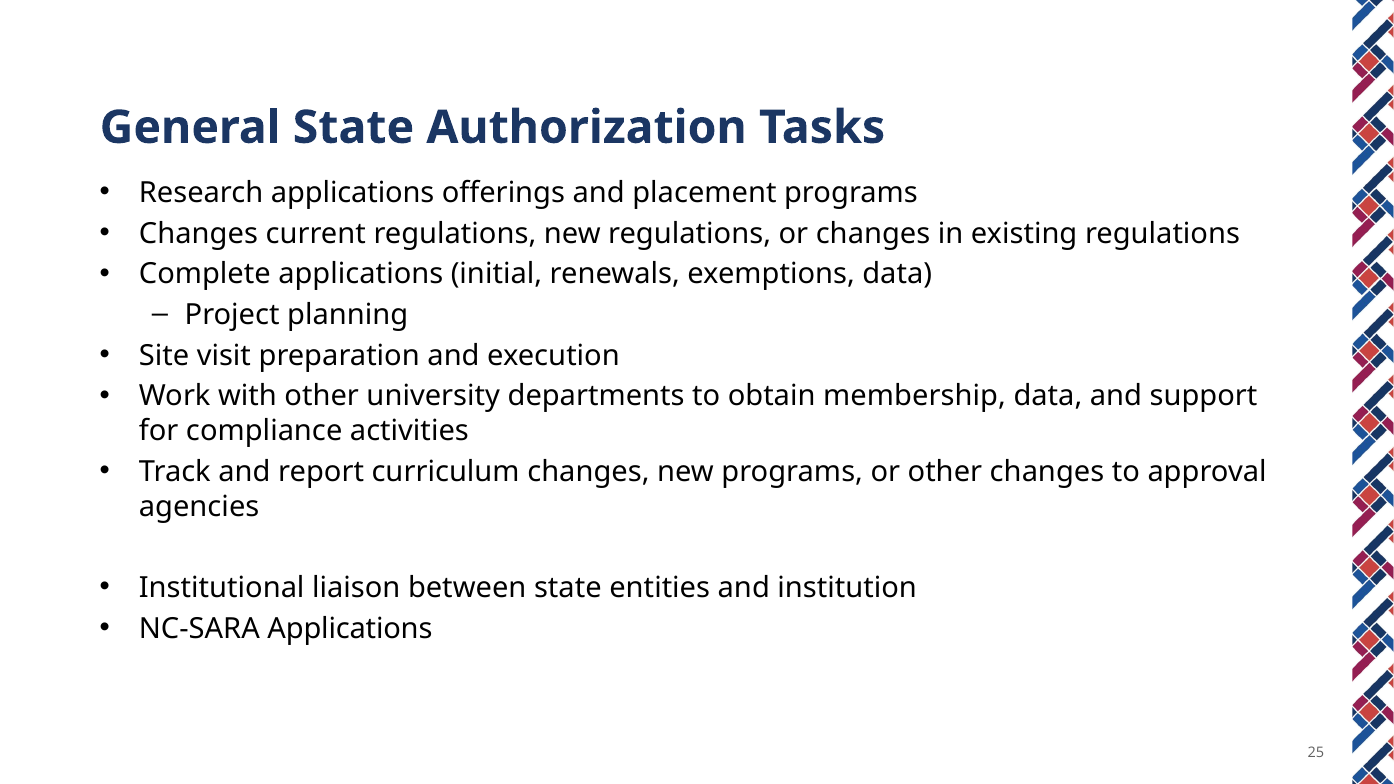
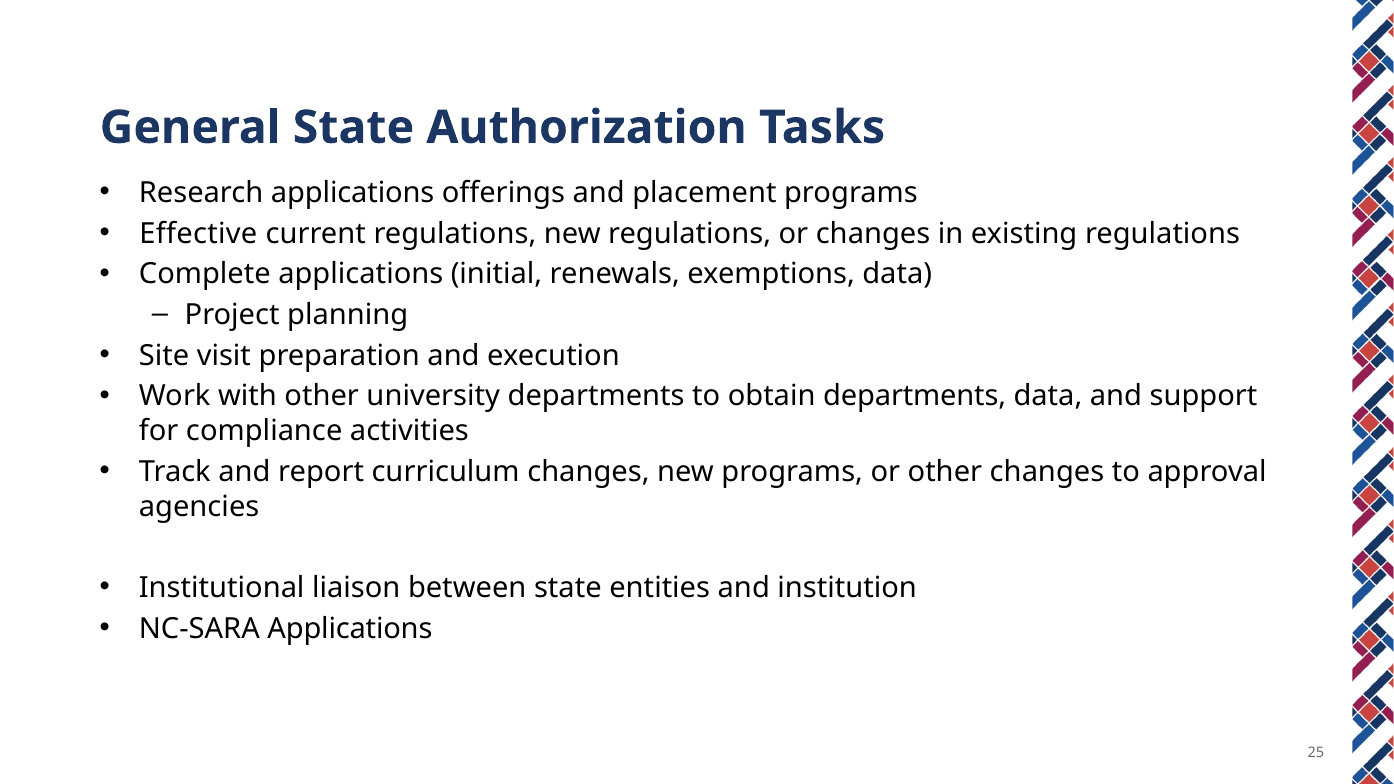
Changes: Changes -> Effective (198, 234)
obtain membership: membership -> departments (915, 396)
